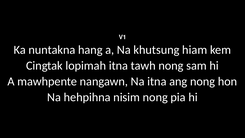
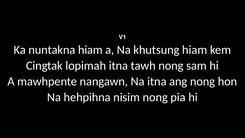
nuntakna hang: hang -> hiam (90, 50)
